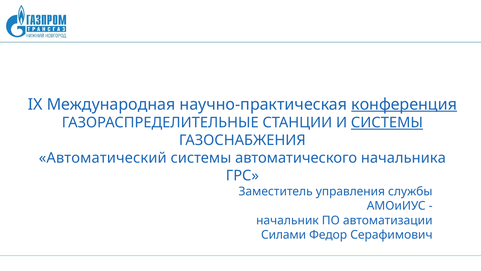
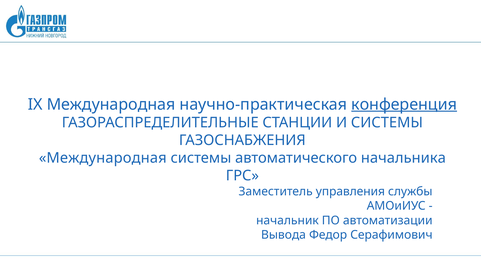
СИСТЕМЫ underline: present -> none (387, 123)
Автоматический: Автоматический -> Международная (103, 158)
Силами: Силами -> Вывода (283, 234)
